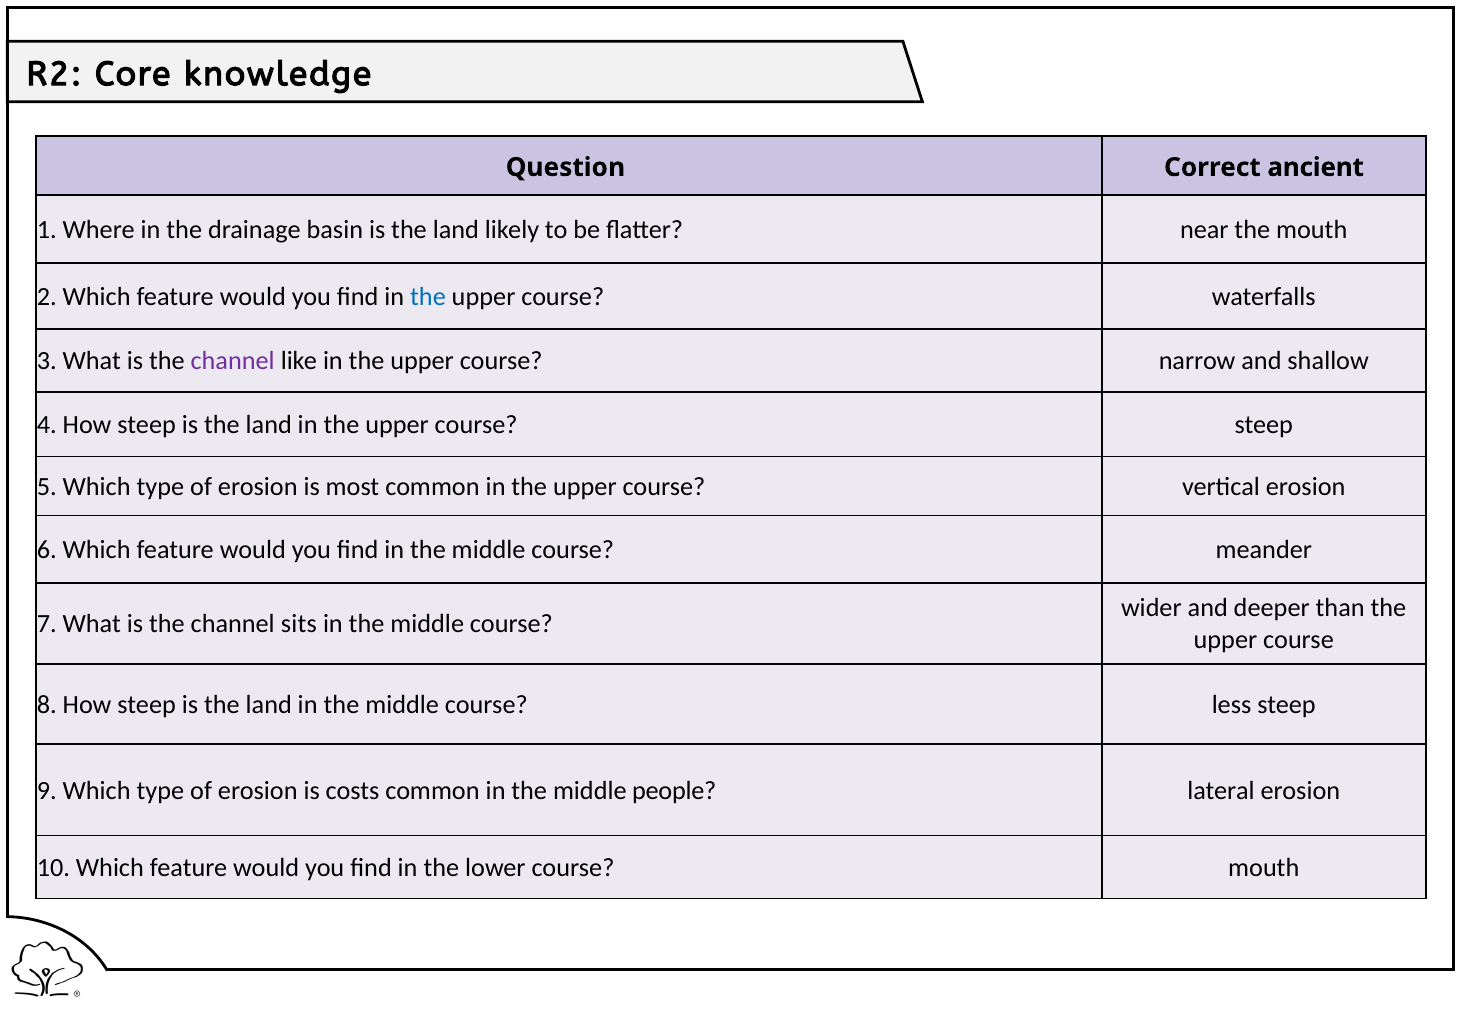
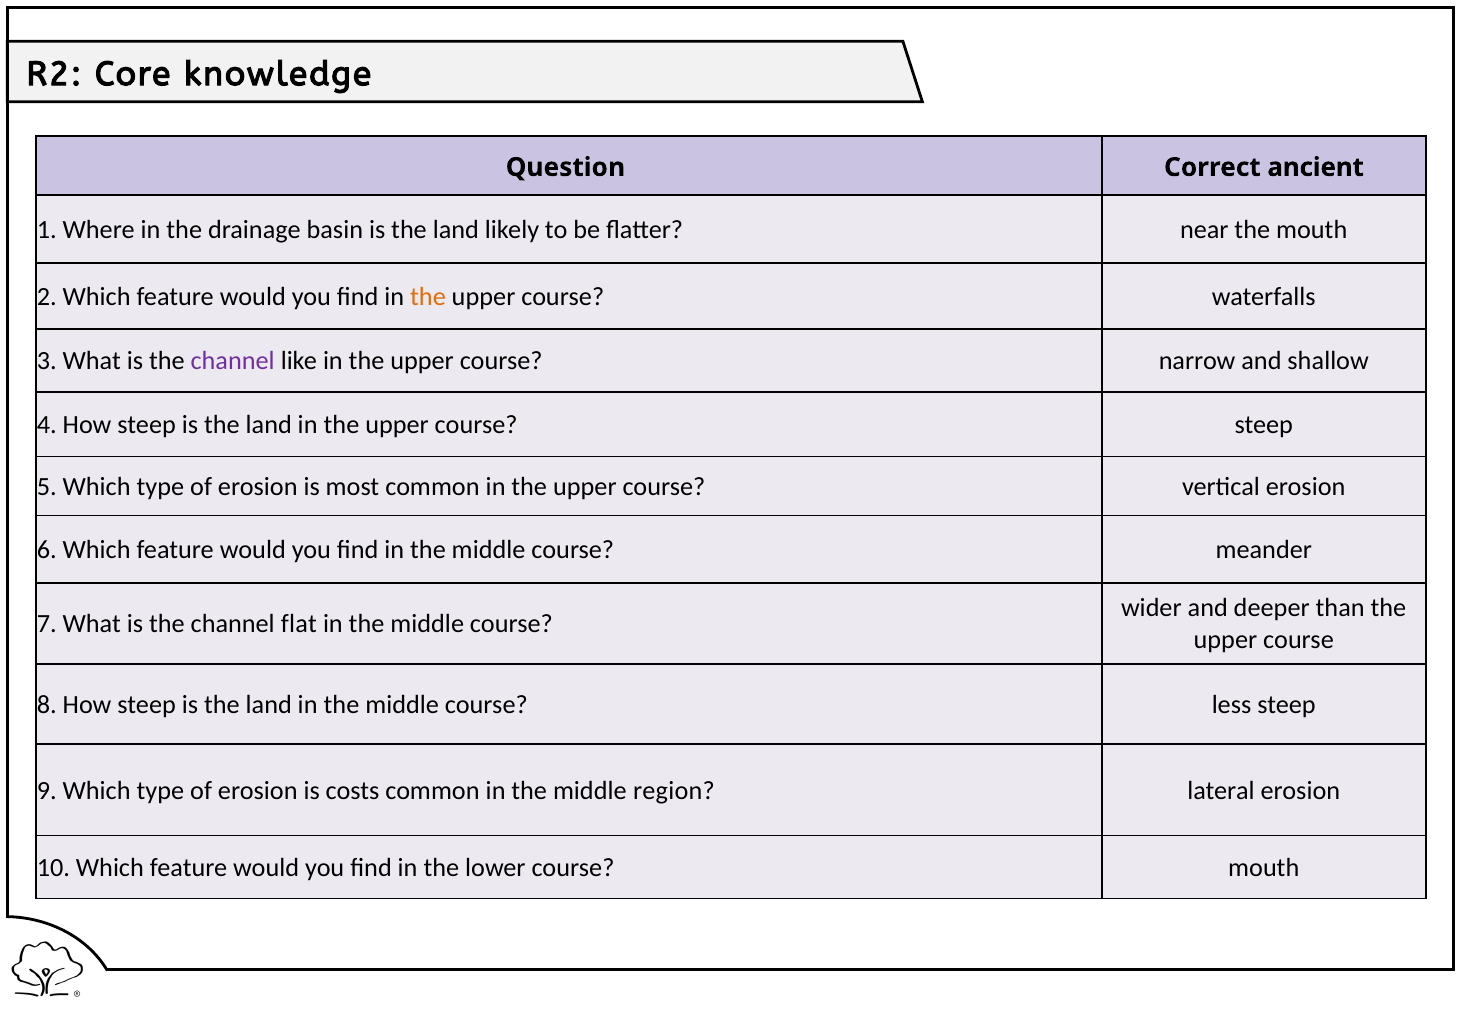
the colour: blue -> orange (428, 297)
sits: sits -> flat (299, 624)
people: people -> region (674, 791)
